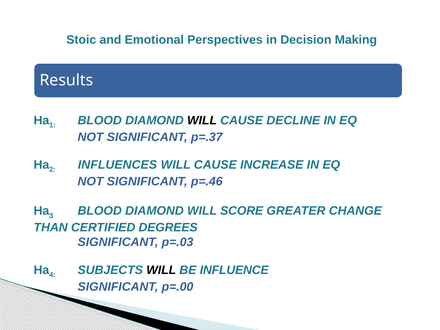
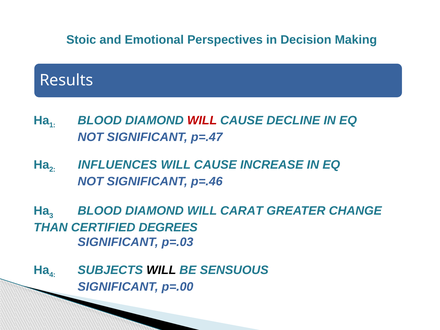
WILL colour: black -> red (202, 120)
p=.37: p=.37 -> p=.47 (207, 137)
SCORE: SCORE -> CARAT (242, 211)
INFLUENCE: INFLUENCE -> SENSUOUS (234, 270)
